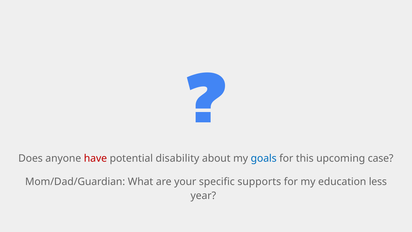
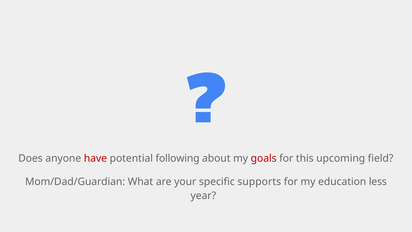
disability: disability -> following (178, 158)
goals colour: blue -> red (264, 158)
case: case -> field (381, 158)
